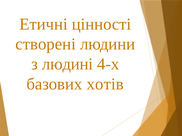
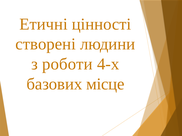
людині: людині -> роботи (67, 64)
хотів: хотів -> місце (105, 84)
